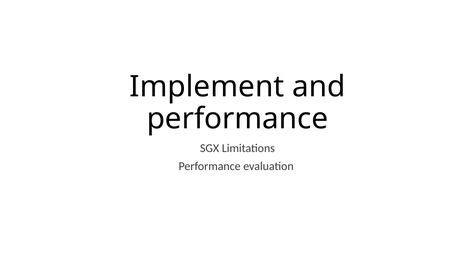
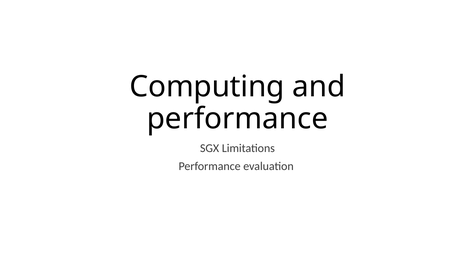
Implement: Implement -> Computing (207, 87)
